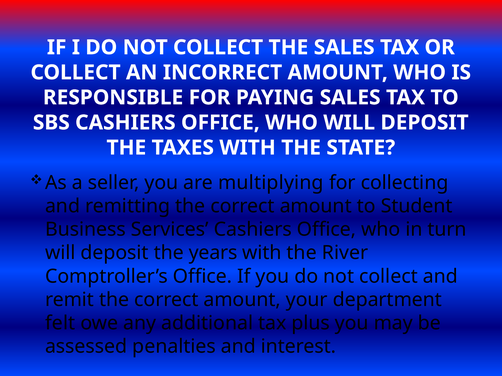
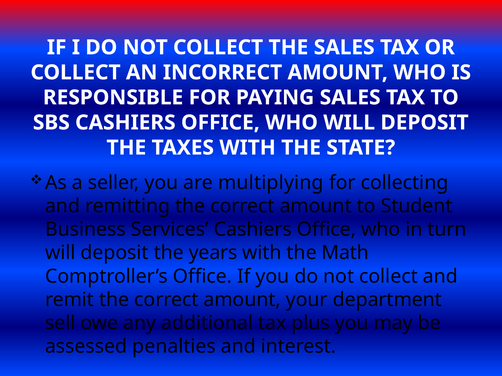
River: River -> Math (345, 253)
felt: felt -> sell (60, 324)
